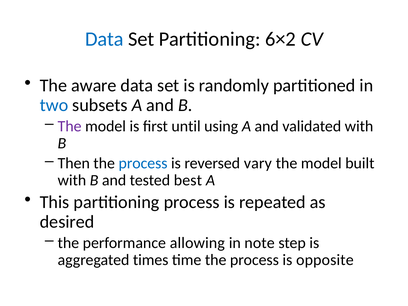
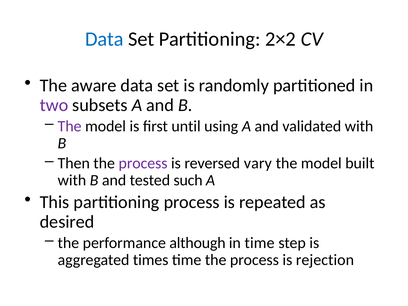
6×2: 6×2 -> 2×2 (281, 39)
two colour: blue -> purple (54, 105)
process colour: blue -> purple (143, 163)
best: best -> such (188, 180)
allowing: allowing -> although (197, 243)
in note: note -> time (260, 243)
opposite: opposite -> rejection (325, 260)
